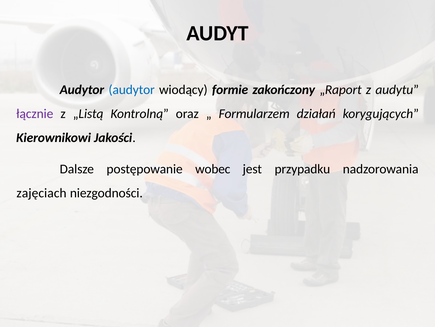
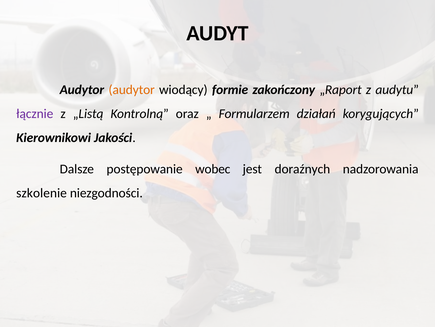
audytor colour: blue -> orange (132, 90)
przypadku: przypadku -> doraźnych (302, 169)
zajęciach: zajęciach -> szkolenie (42, 193)
